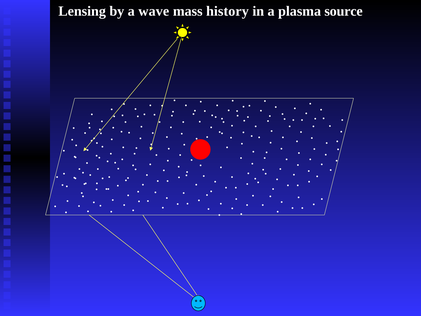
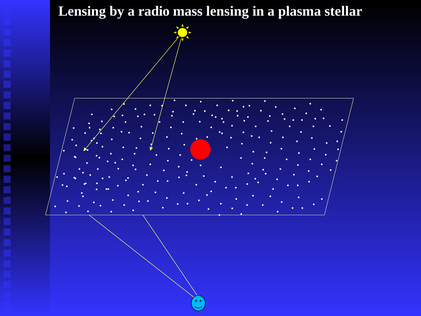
wave: wave -> radio (154, 11)
mass history: history -> lensing (227, 11)
source: source -> stellar (343, 11)
